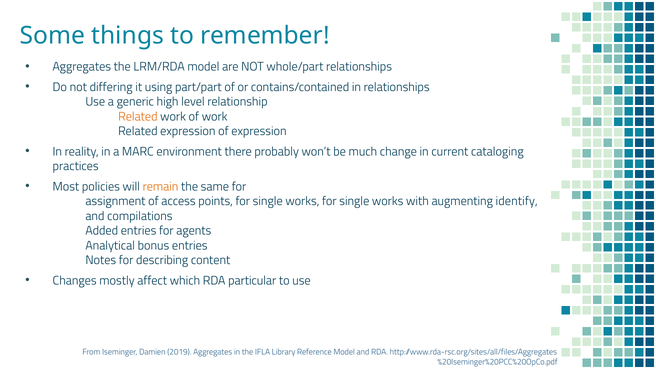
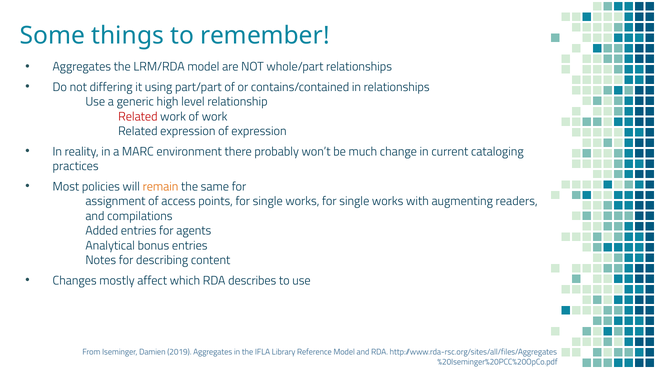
Related colour: orange -> red (138, 116)
identify: identify -> readers (517, 201)
particular: particular -> describes (252, 280)
